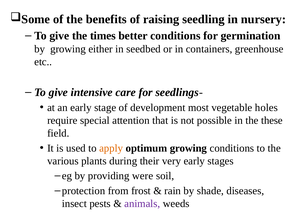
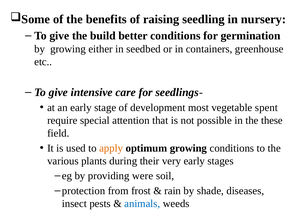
times: times -> build (103, 36)
holes: holes -> spent (266, 108)
animals colour: purple -> blue (142, 204)
